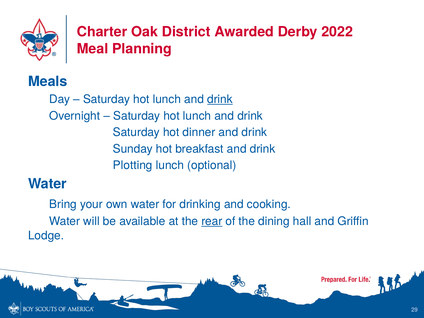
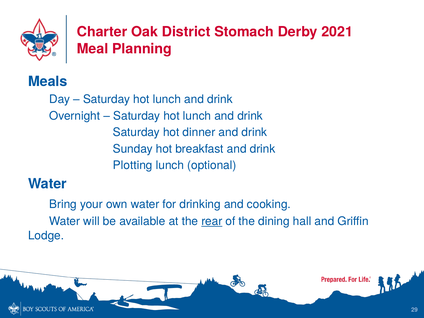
Awarded: Awarded -> Stomach (244, 32)
2022: 2022 -> 2021 (337, 32)
drink underline: present -> none (220, 99)
